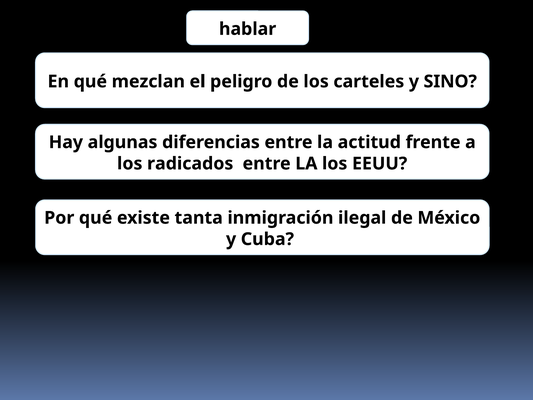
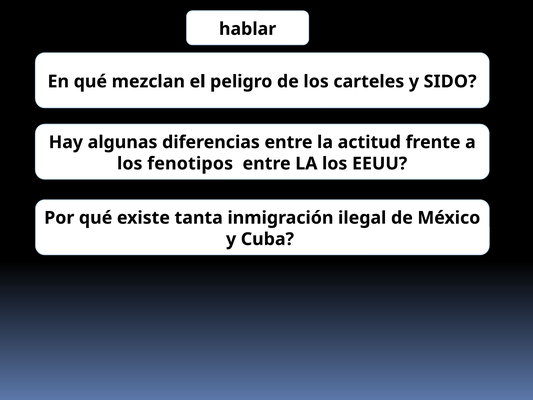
SINO: SINO -> SIDO (450, 81)
radicados: radicados -> fenotipos (190, 163)
